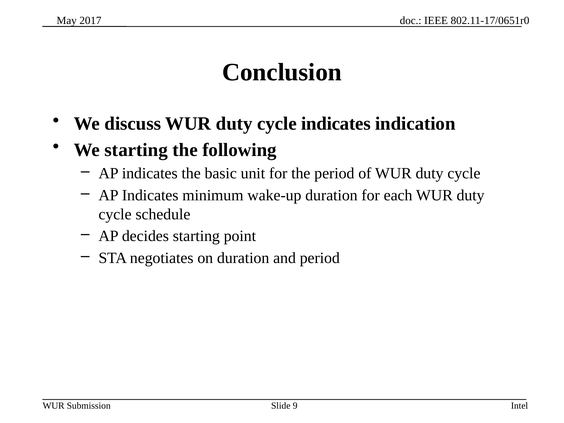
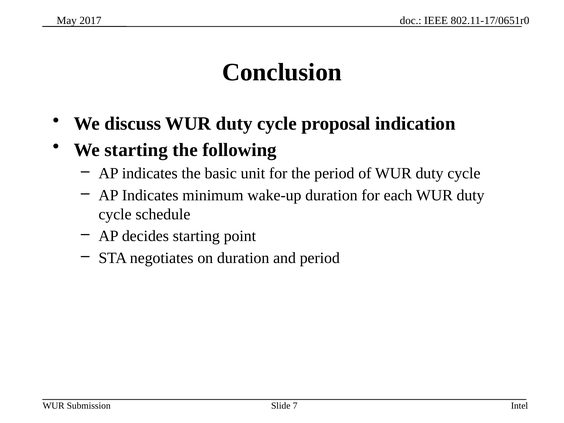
cycle indicates: indicates -> proposal (336, 124)
9: 9 -> 7 (295, 406)
